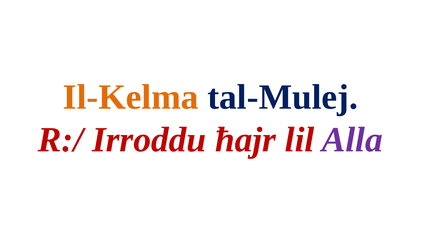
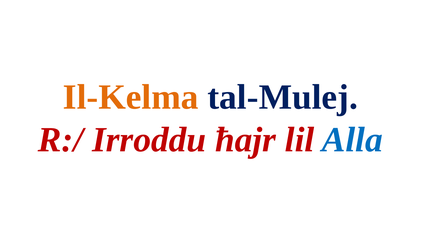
Alla colour: purple -> blue (352, 140)
